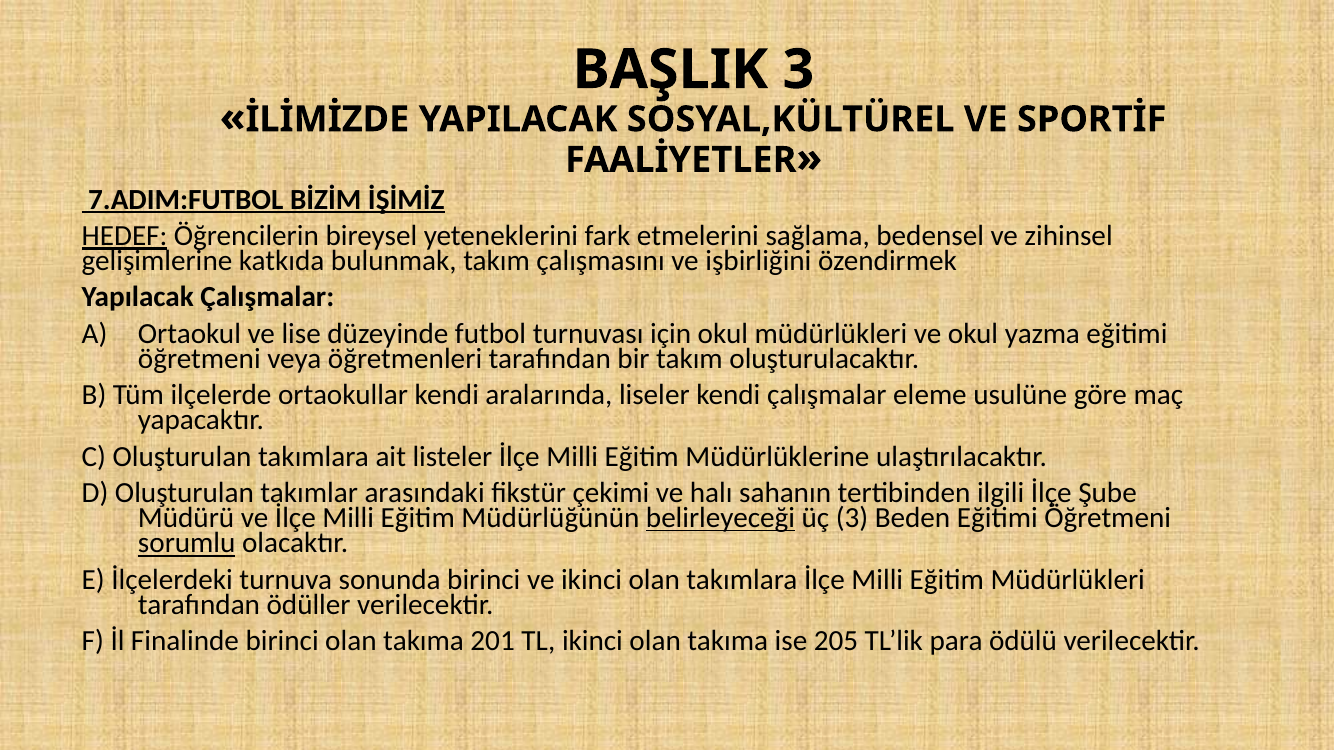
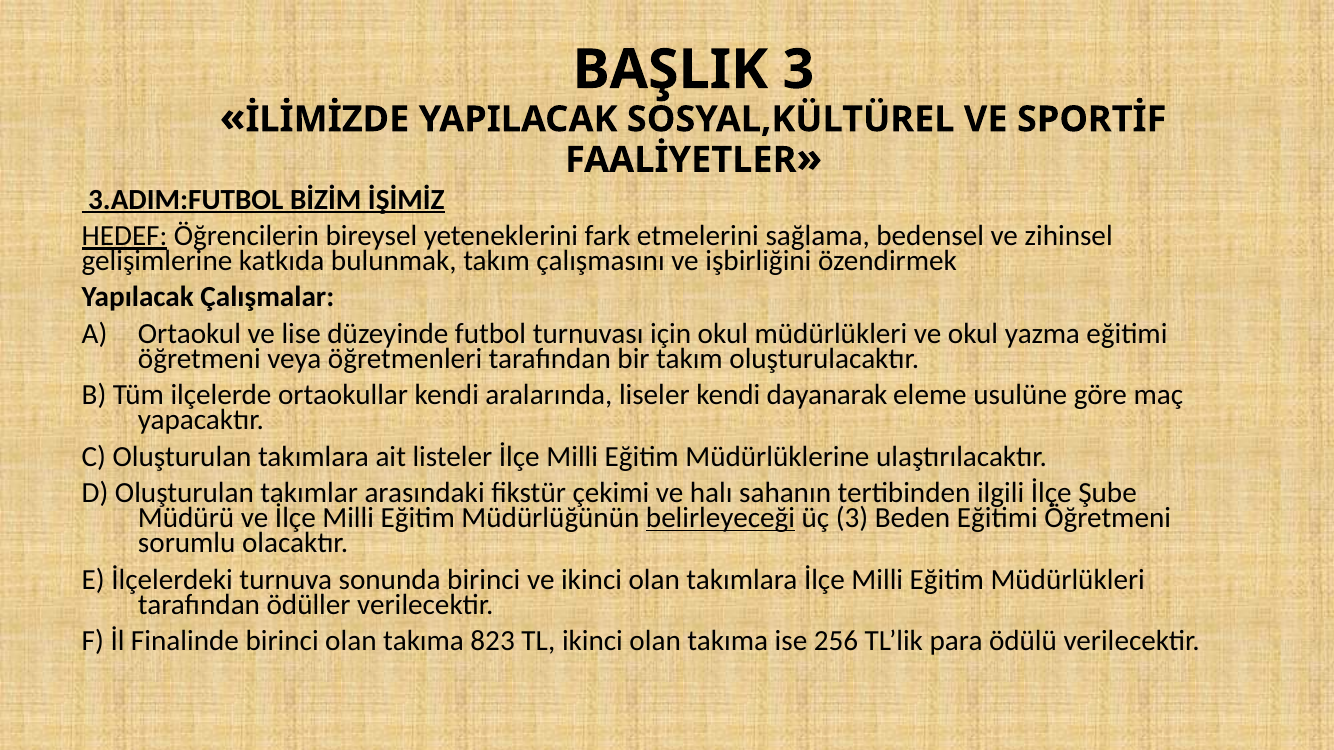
7.ADIM:FUTBOL: 7.ADIM:FUTBOL -> 3.ADIM:FUTBOL (186, 200)
kendi çalışmalar: çalışmalar -> dayanarak (827, 395)
sorumlu underline: present -> none (187, 544)
201: 201 -> 823 (493, 641)
205: 205 -> 256 (836, 641)
